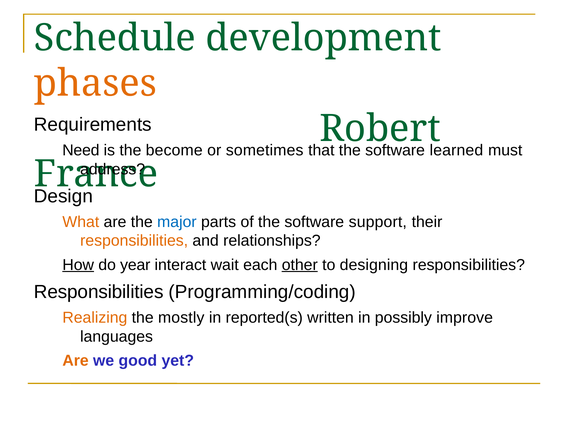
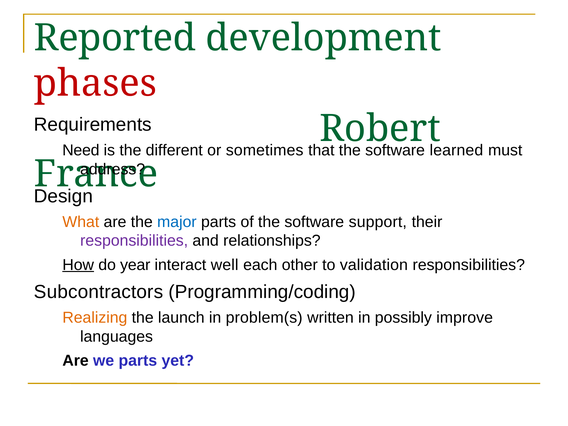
Schedule: Schedule -> Reported (115, 38)
phases colour: orange -> red (95, 83)
become: become -> different (174, 150)
responsibilities colour: orange -> purple (134, 241)
wait: wait -> well (225, 265)
other underline: present -> none (300, 265)
designing: designing -> validation (374, 265)
Responsibilities: Responsibilities -> Subcontractors (99, 292)
mostly: mostly -> launch (181, 318)
reported(s: reported(s -> problem(s (264, 318)
Are colour: orange -> black (76, 361)
we good: good -> parts (138, 361)
